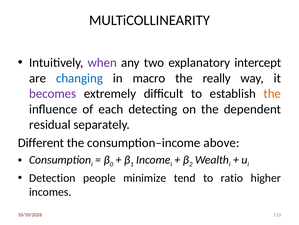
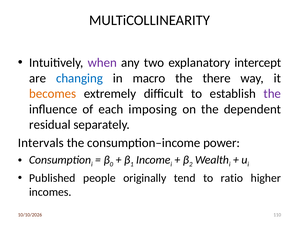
really: really -> there (217, 78)
becomes colour: purple -> orange (53, 93)
the colour: orange -> purple (272, 93)
detecting: detecting -> imposing (153, 109)
Different: Different -> Intervals (41, 142)
above: above -> power (222, 142)
Detection: Detection -> Published (52, 177)
minimize: minimize -> originally (145, 177)
